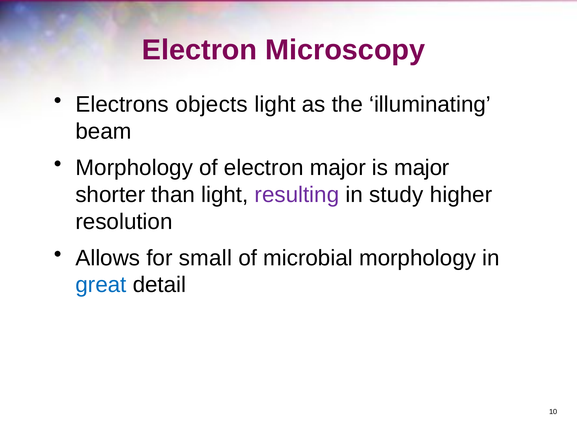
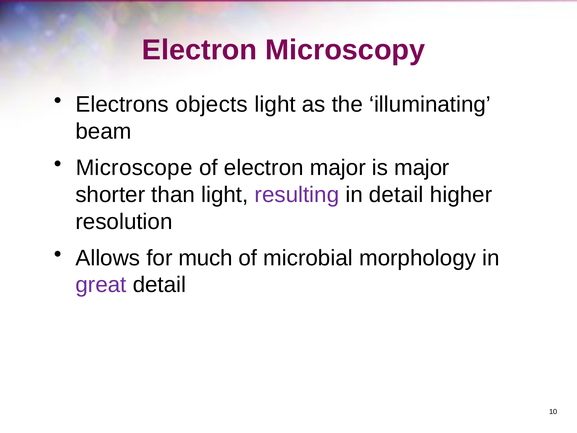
Morphology: Morphology -> Microscope (134, 168)
in study: study -> detail (396, 195)
small: small -> much (206, 258)
great colour: blue -> purple (101, 285)
